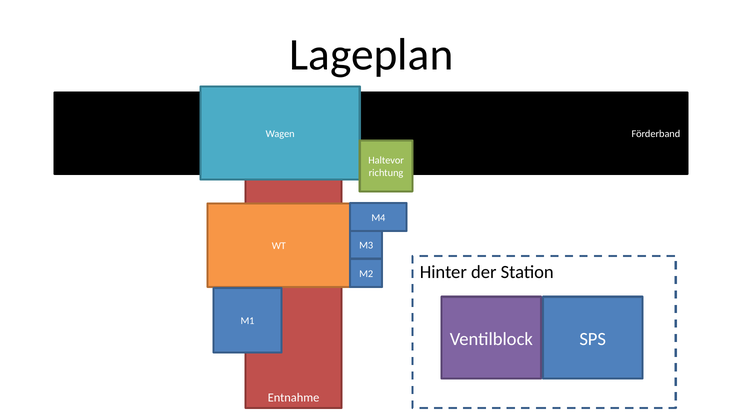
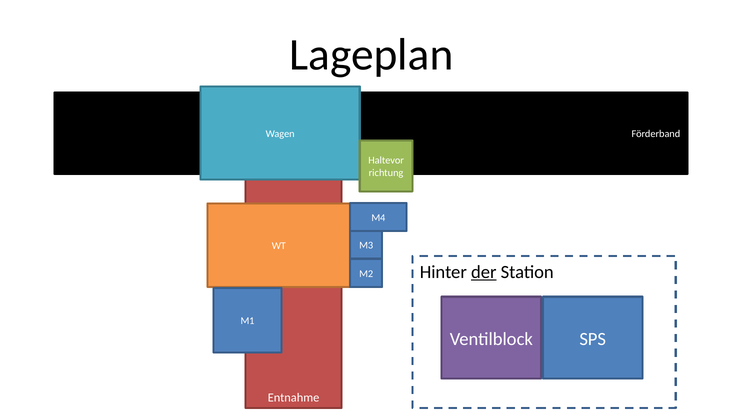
der underline: none -> present (484, 272)
